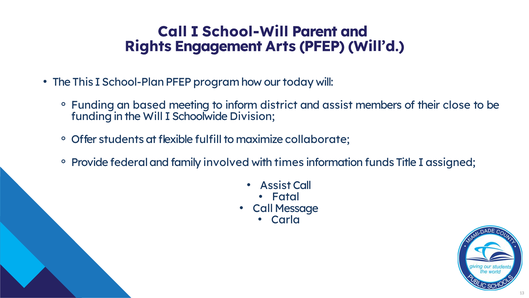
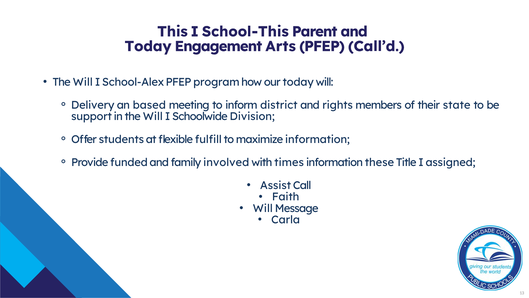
Call: Call -> This (173, 32)
School-Will: School-Will -> School-This (245, 32)
Rights: Rights -> Today (148, 46)
Will’d: Will’d -> Call’d (376, 46)
This: This -> Will (83, 82)
School-Plan: School-Plan -> School-Alex (133, 82)
Funding: Funding -> Delivery (93, 105)
and assist: assist -> rights (338, 105)
close: close -> state (457, 105)
funding: funding -> support (92, 116)
maximize collaborate: collaborate -> information (317, 139)
federal: federal -> funded (129, 162)
funds: funds -> these (379, 162)
Fatal: Fatal -> Faith (286, 197)
Call: Call -> Will (263, 208)
